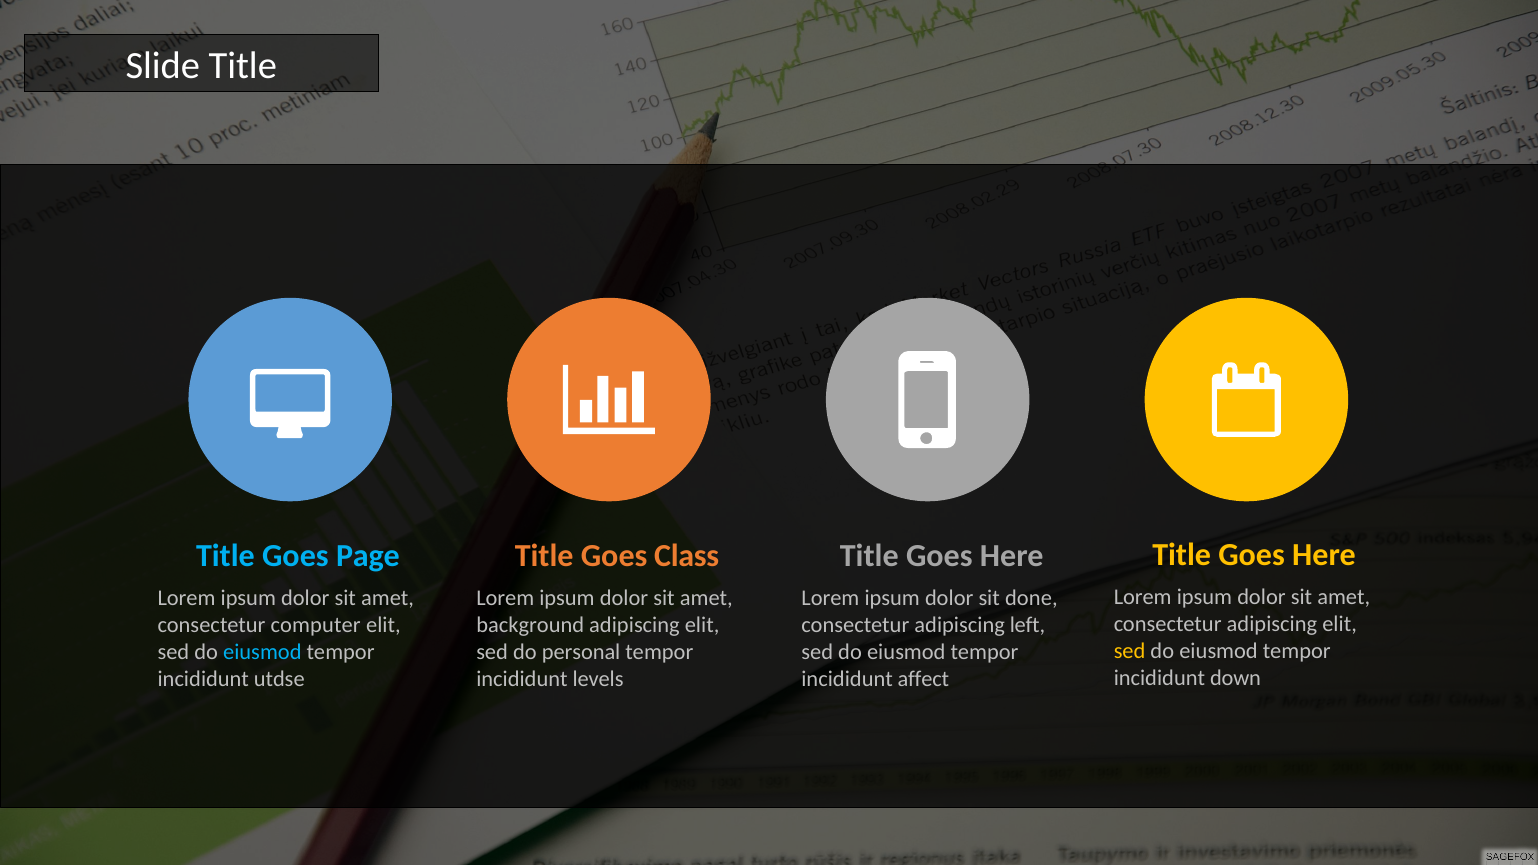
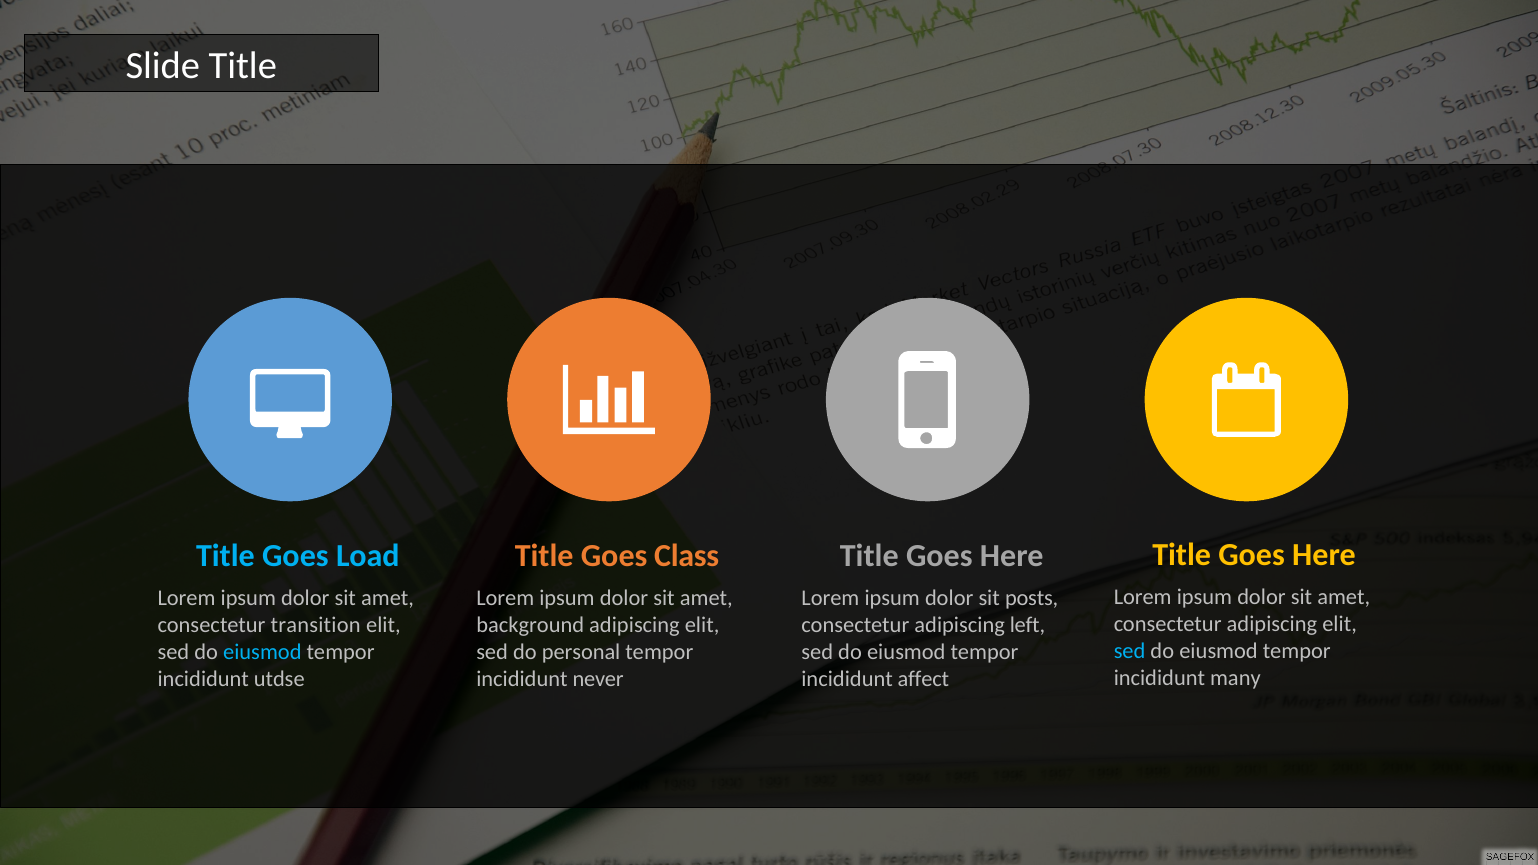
Page: Page -> Load (368, 556)
done: done -> posts (1032, 598)
computer: computer -> transition (316, 625)
sed colour: yellow -> light blue (1130, 651)
down: down -> many (1235, 678)
levels: levels -> never (598, 679)
